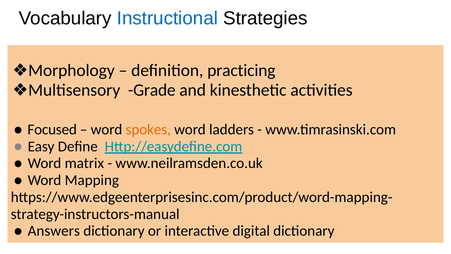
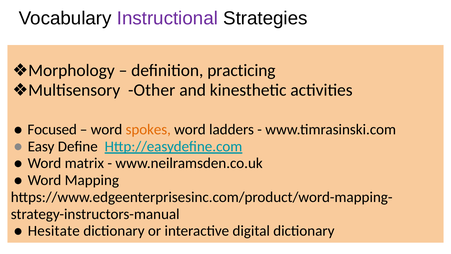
Instructional colour: blue -> purple (167, 18)
Grade: Grade -> Other (152, 90)
Answers: Answers -> Hesitate (54, 231)
